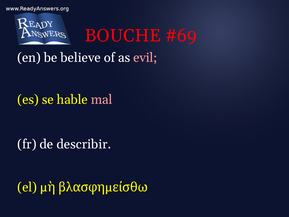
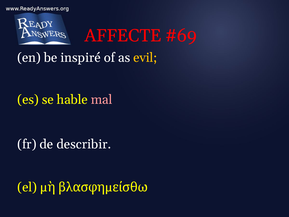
BOUCHE: BOUCHE -> AFFECTE (123, 36)
believe: believe -> inspiré (81, 58)
evil colour: pink -> yellow (145, 58)
